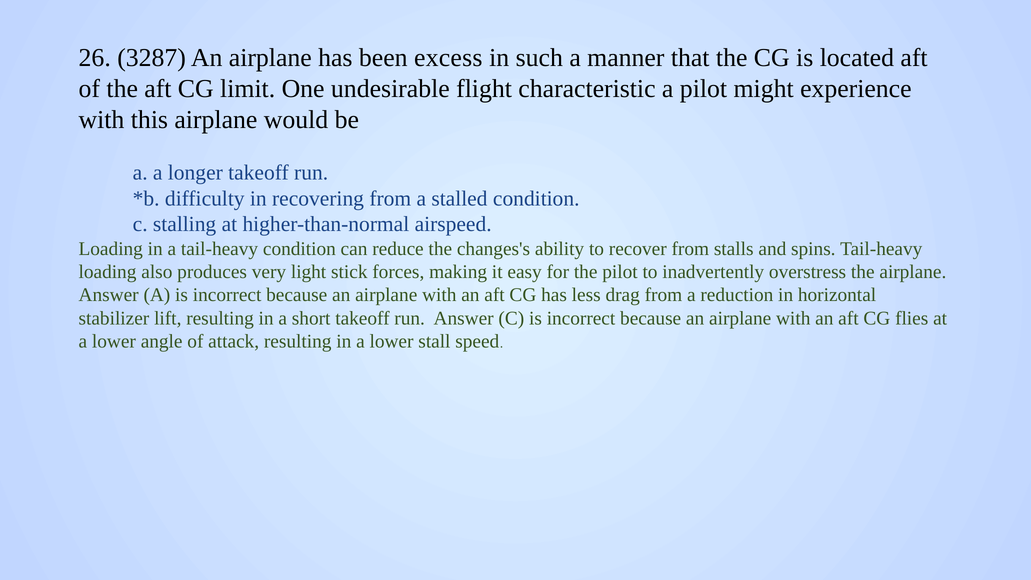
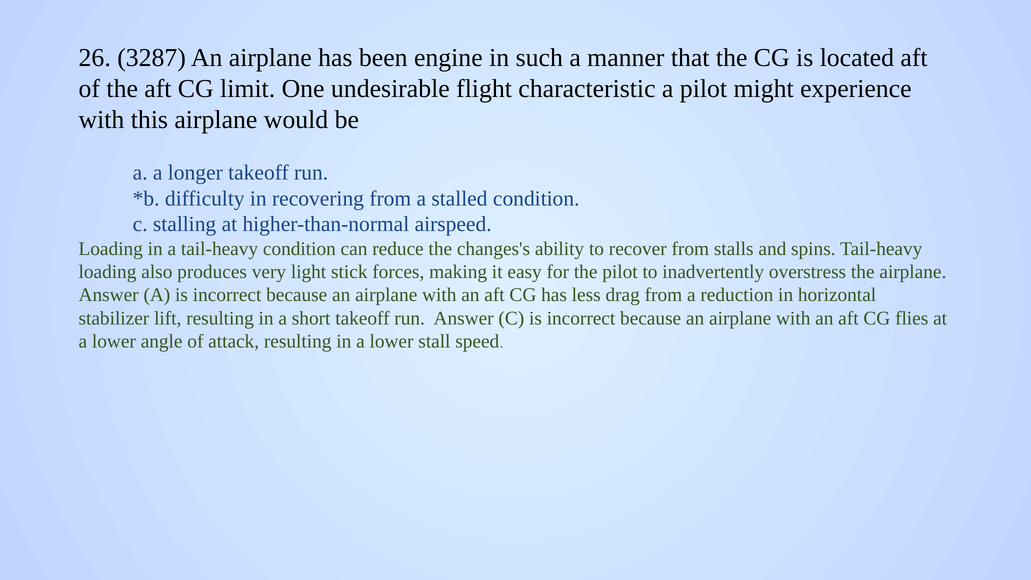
excess: excess -> engine (448, 58)
